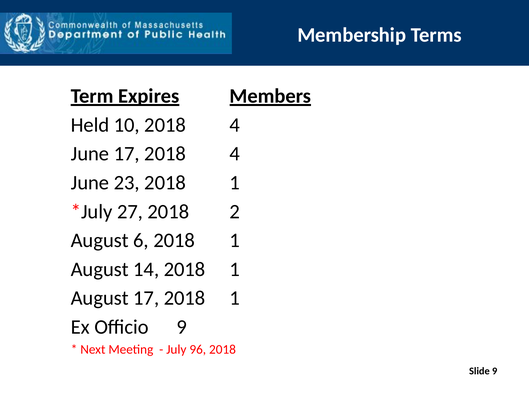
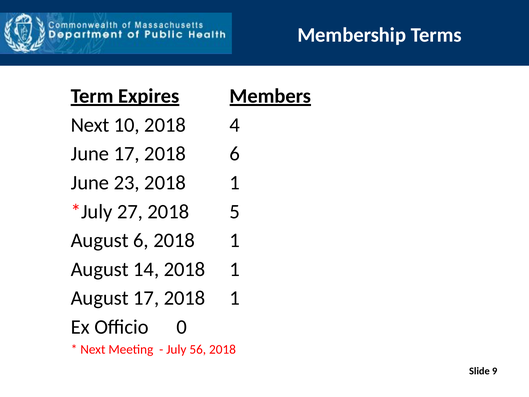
Held: Held -> Next (90, 125)
17 2018 4: 4 -> 6 (235, 154)
2: 2 -> 5 (235, 211)
Officio 9: 9 -> 0 (182, 327)
96: 96 -> 56 (198, 349)
